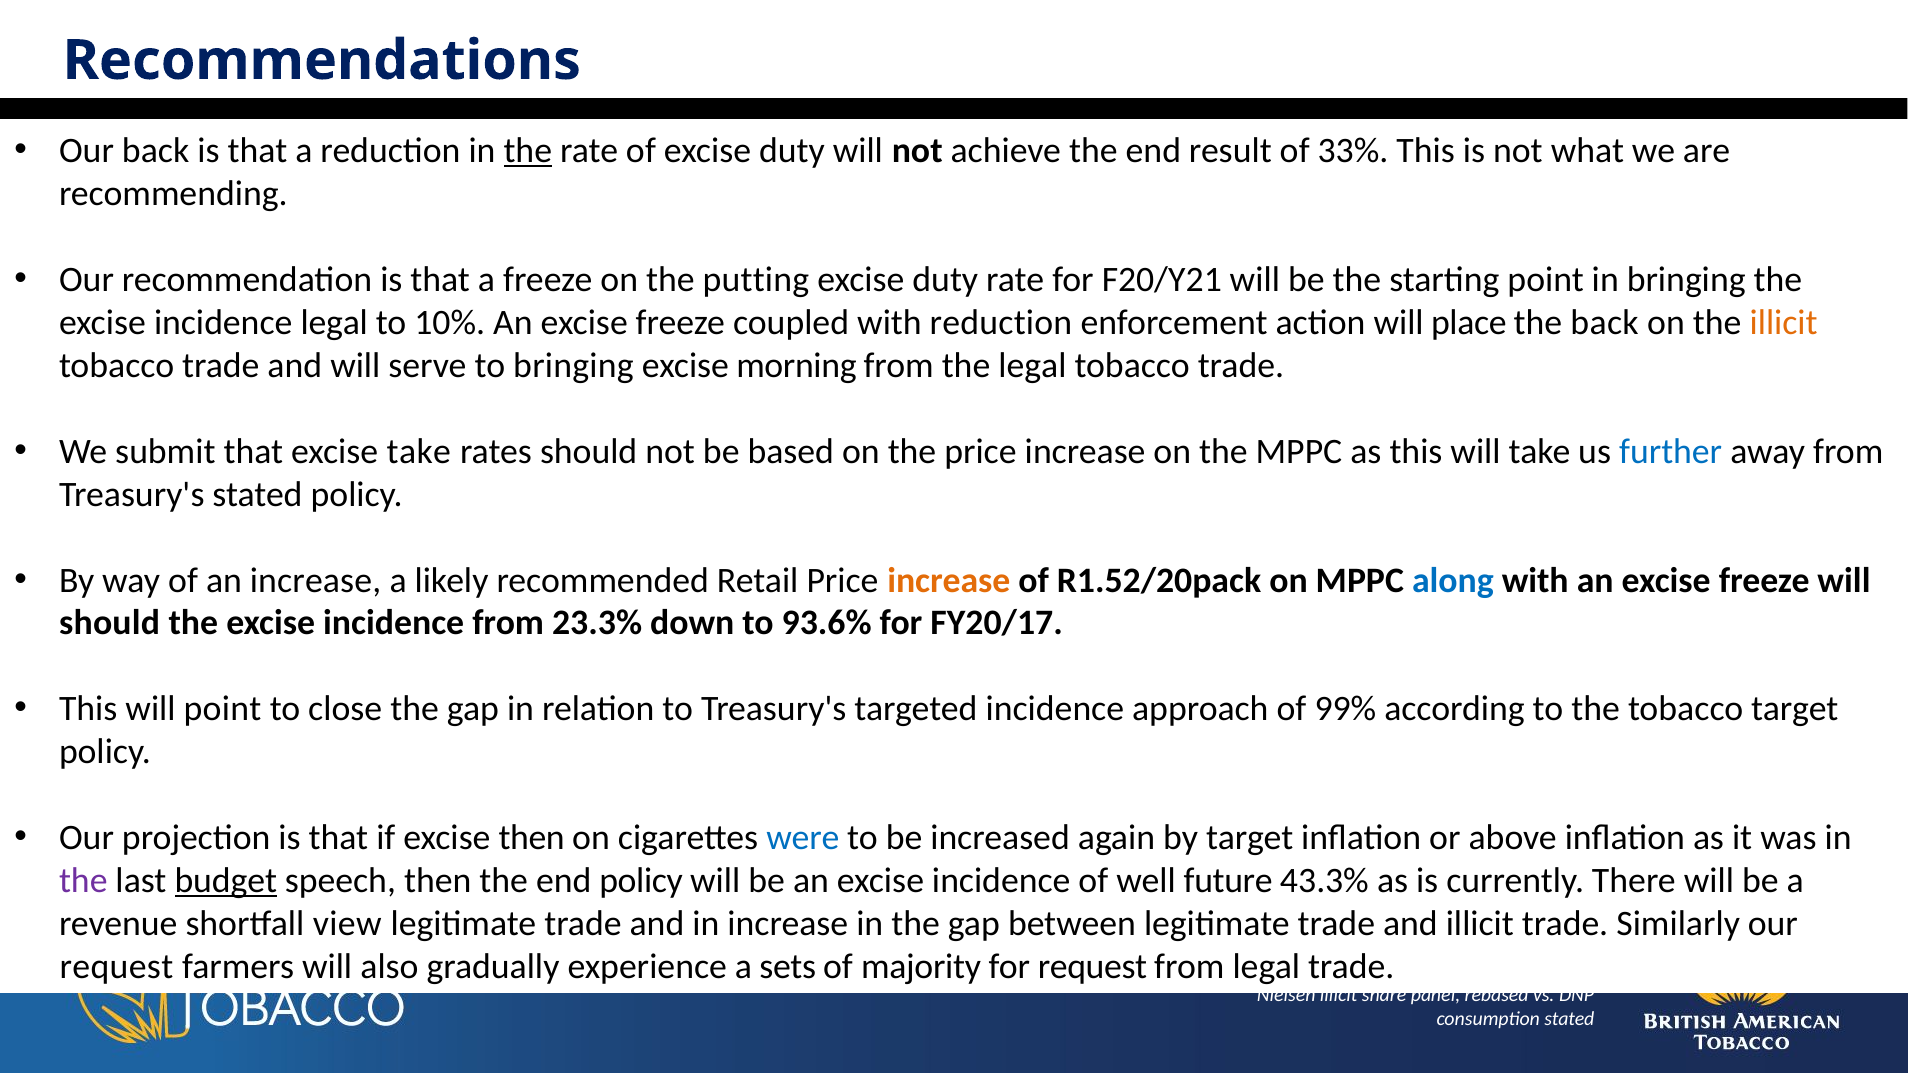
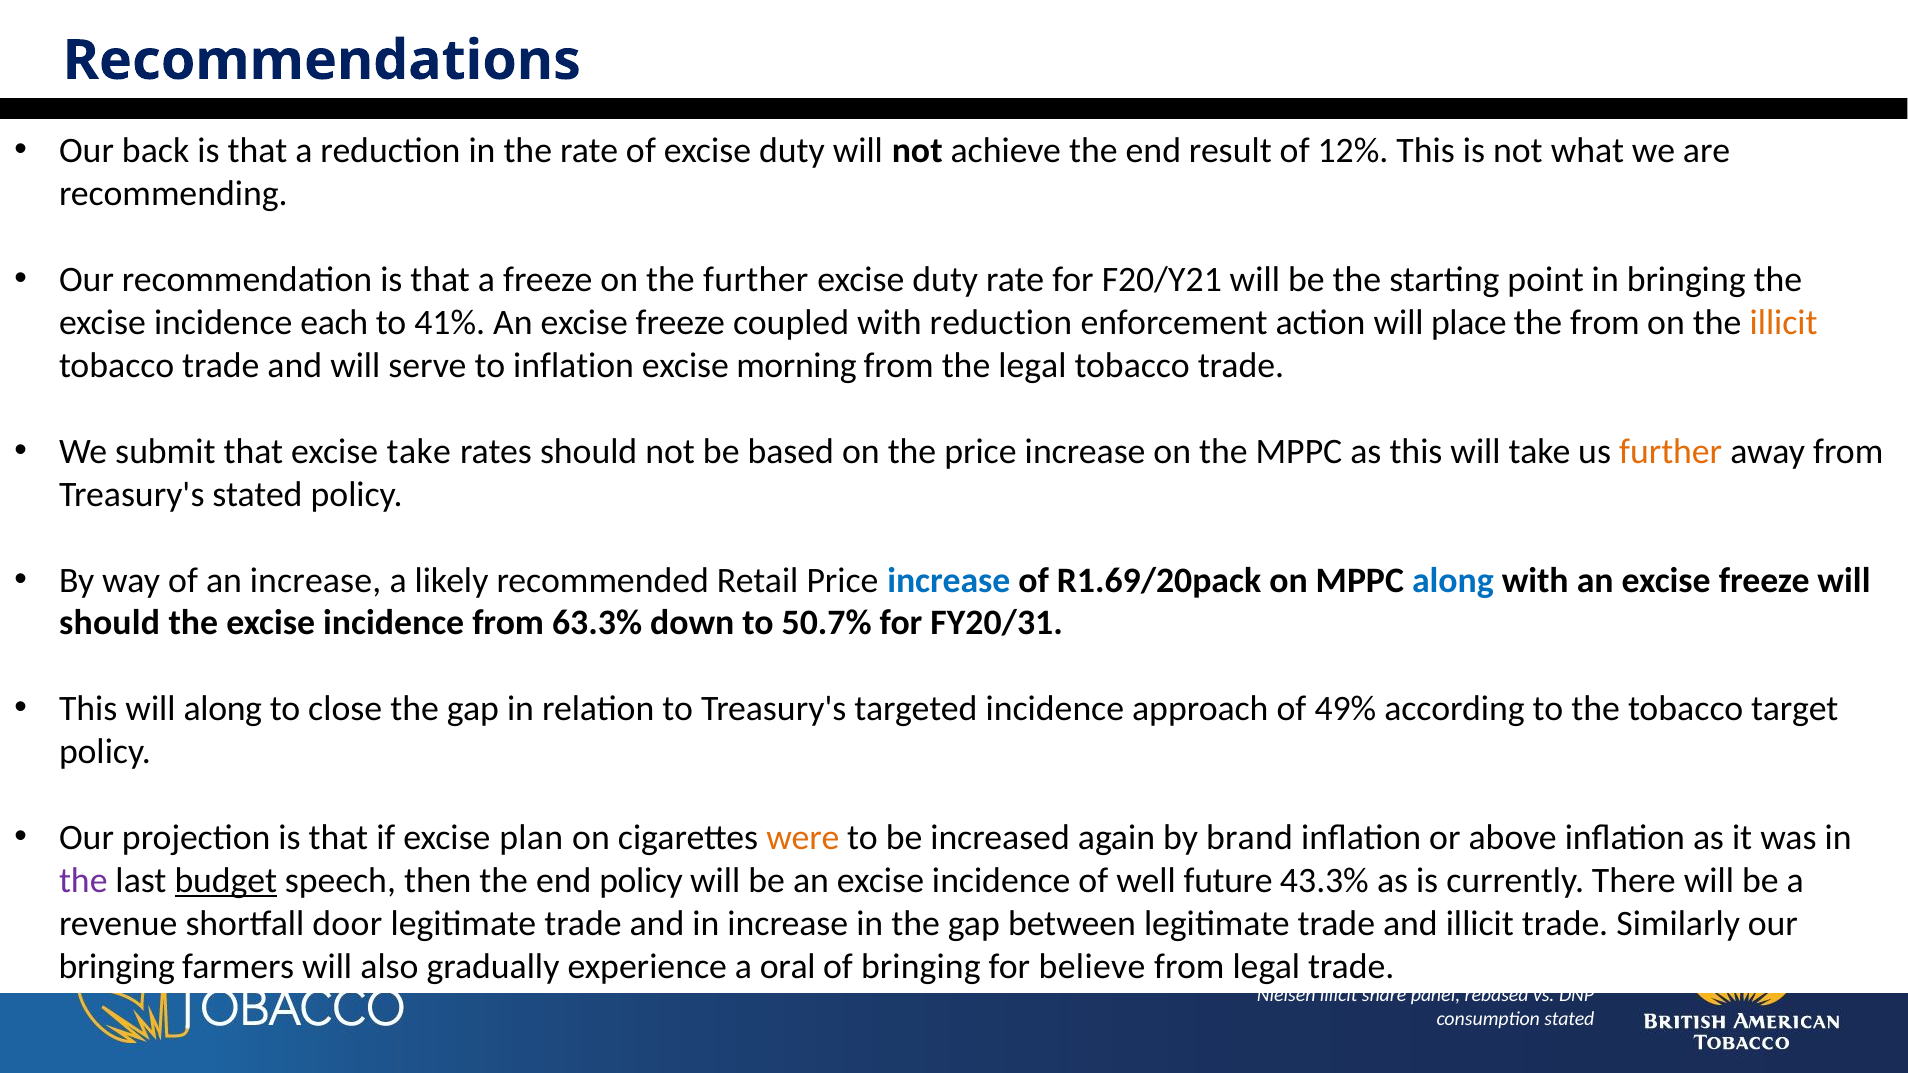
the underline: present -> none (528, 151)
33%: 33% -> 12% (1353, 151)
the putting: putting -> further (756, 280)
incidence legal: legal -> each (334, 323)
10%: 10% -> 41% (450, 323)
the back: back -> from (1605, 323)
to bringing: bringing -> inflation (574, 366)
further colour: blue -> orange (1671, 452)
increase colour: orange -> blue (949, 580)
R1.52/20pack: R1.52/20pack -> R1.69/20pack (1159, 580)
23.3%: 23.3% -> 63.3% (597, 623)
93.6%: 93.6% -> 50.7% (827, 623)
FY20/17: FY20/17 -> FY20/31 (997, 623)
will point: point -> along (223, 709)
99%: 99% -> 49% (1345, 709)
excise then: then -> plan (531, 838)
were colour: blue -> orange (803, 838)
by target: target -> brand (1249, 838)
view: view -> door (347, 924)
request: request -> bringing (117, 967)
sets: sets -> oral (788, 967)
of majority: majority -> bringing (921, 967)
for request: request -> believe (1092, 967)
